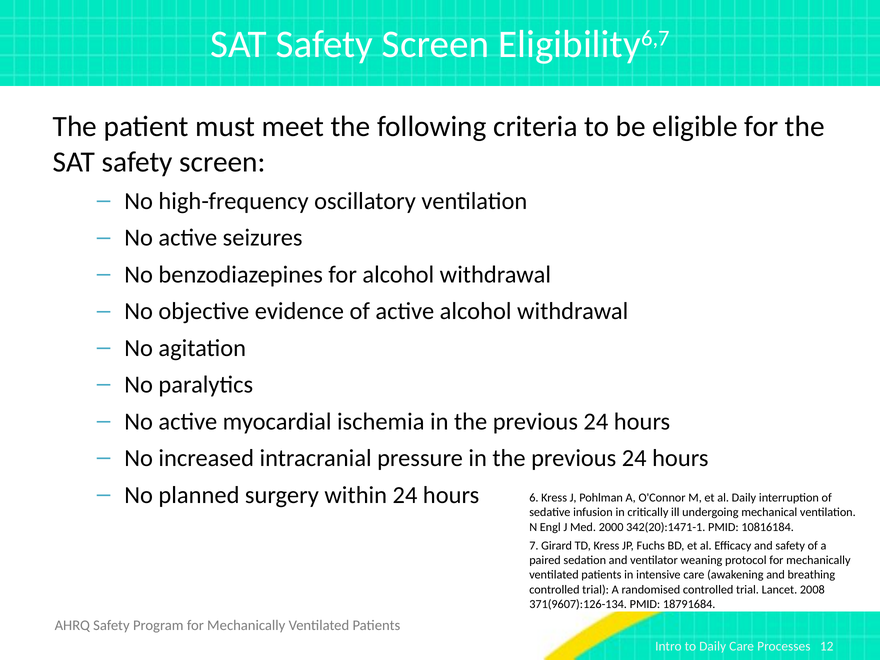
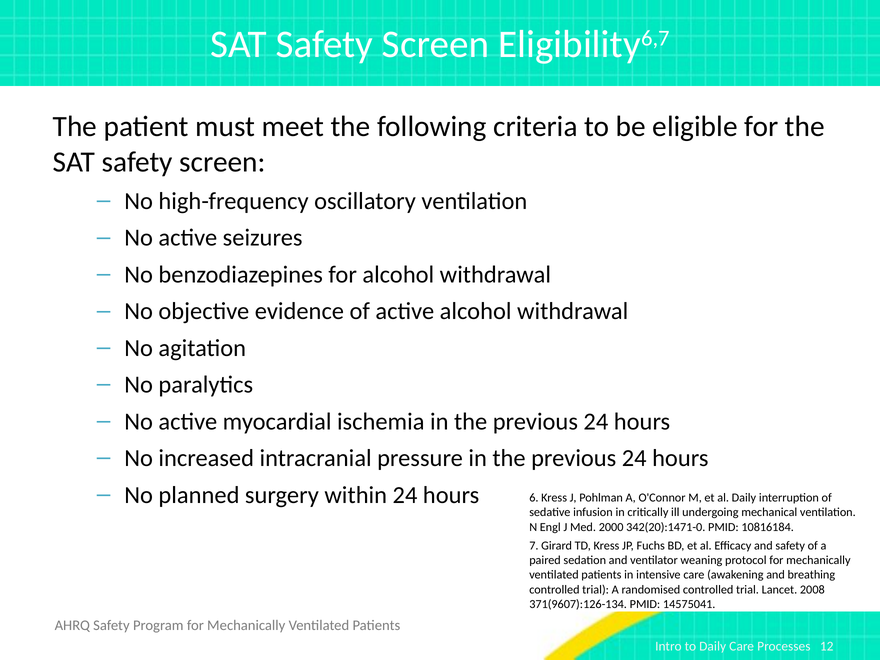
342(20):1471-1: 342(20):1471-1 -> 342(20):1471-0 (666, 527)
18791684: 18791684 -> 14575041 (689, 604)
